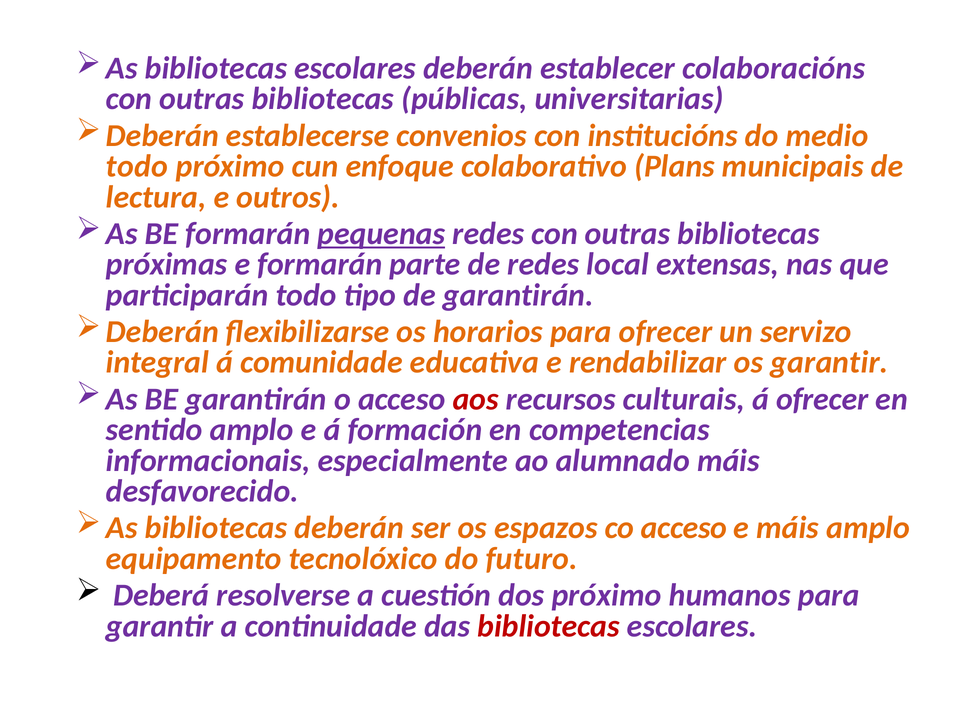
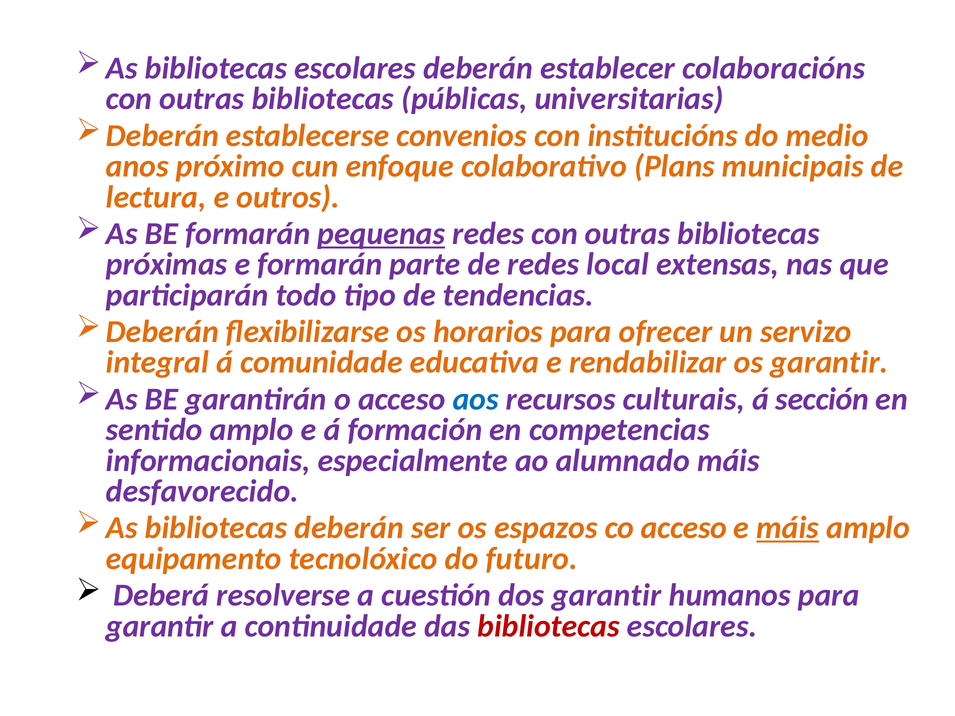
todo: todo -> anos (137, 167)
de garantirán: garantirán -> tendencias (518, 295)
aos colour: red -> blue (476, 400)
á ofrecer: ofrecer -> sección (822, 400)
máis underline: none -> present (788, 528)
dos próximo: próximo -> garantir (606, 596)
